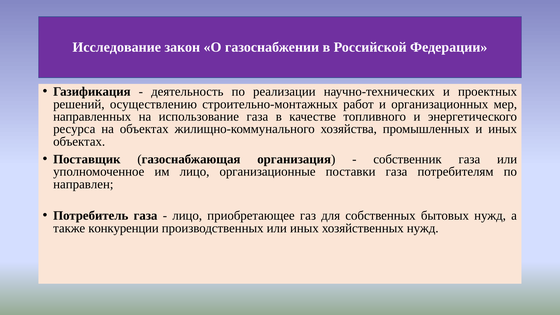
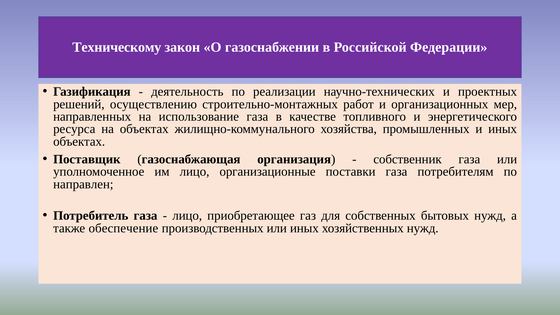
Исследование: Исследование -> Техническому (117, 47)
конкуренции: конкуренции -> обеспечение (123, 228)
